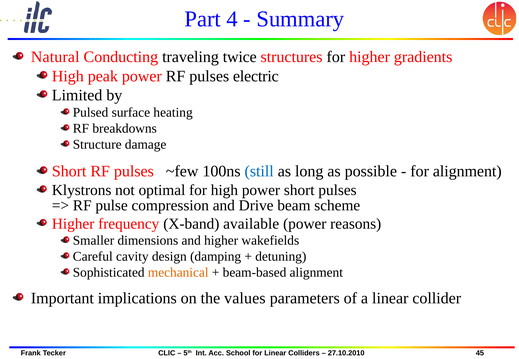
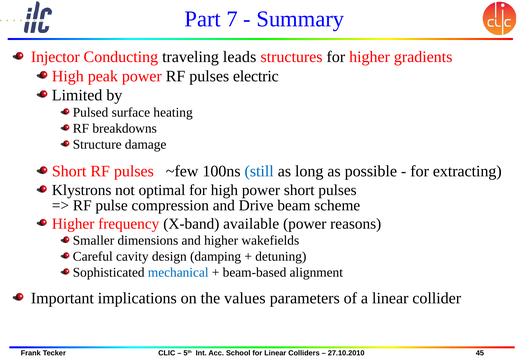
4: 4 -> 7 (232, 19)
Natural: Natural -> Injector (55, 57)
twice: twice -> leads (240, 57)
for alignment: alignment -> extracting (467, 172)
mechanical colour: orange -> blue (178, 273)
